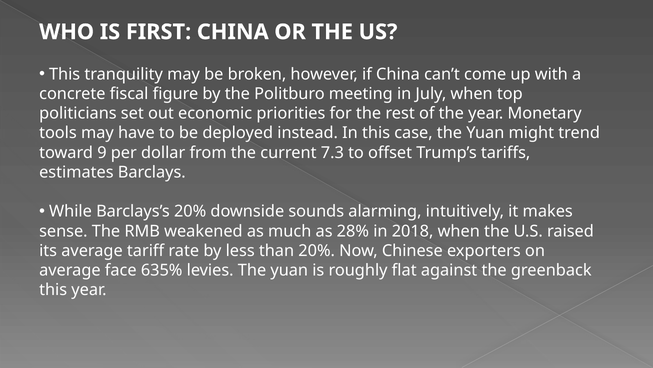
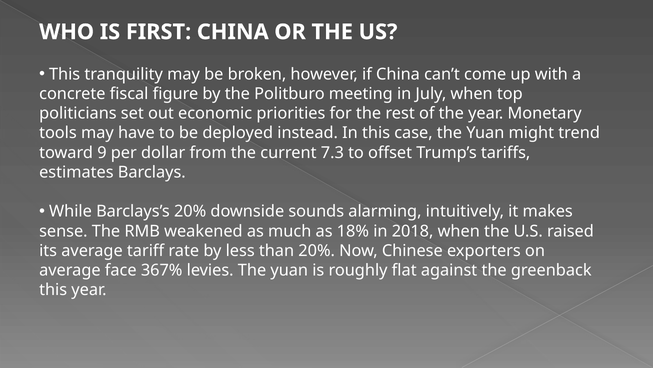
28%: 28% -> 18% (353, 231)
635%: 635% -> 367% (162, 270)
